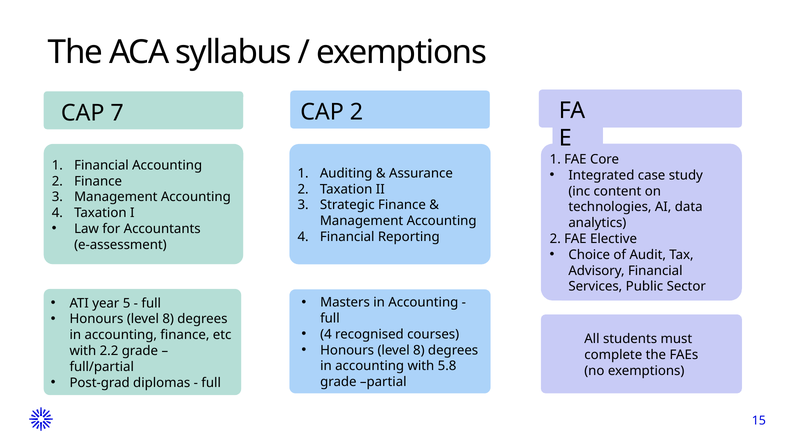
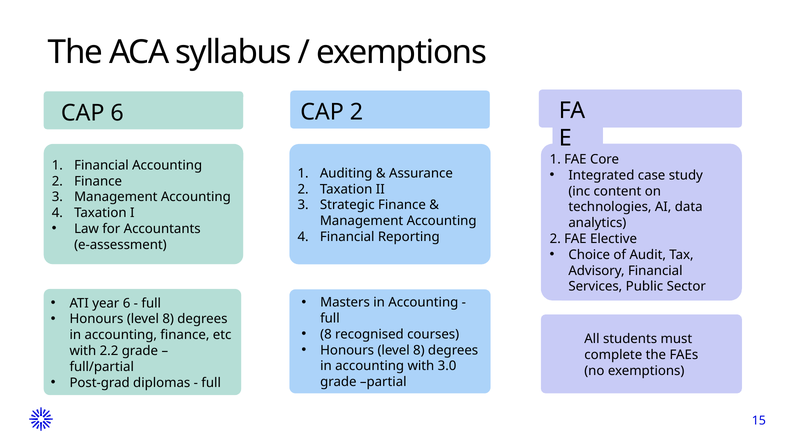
CAP 7: 7 -> 6 (117, 113)
year 5: 5 -> 6 (127, 304)
4: 4 -> 8 (326, 335)
5.8: 5.8 -> 3.0 (447, 367)
